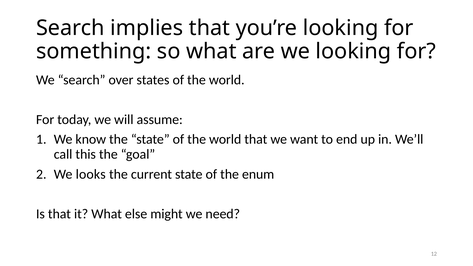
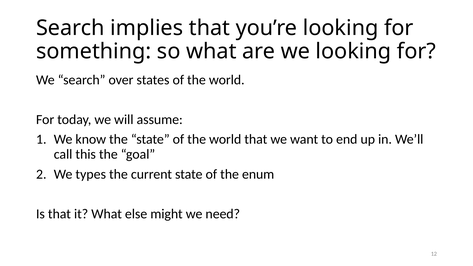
looks: looks -> types (91, 174)
